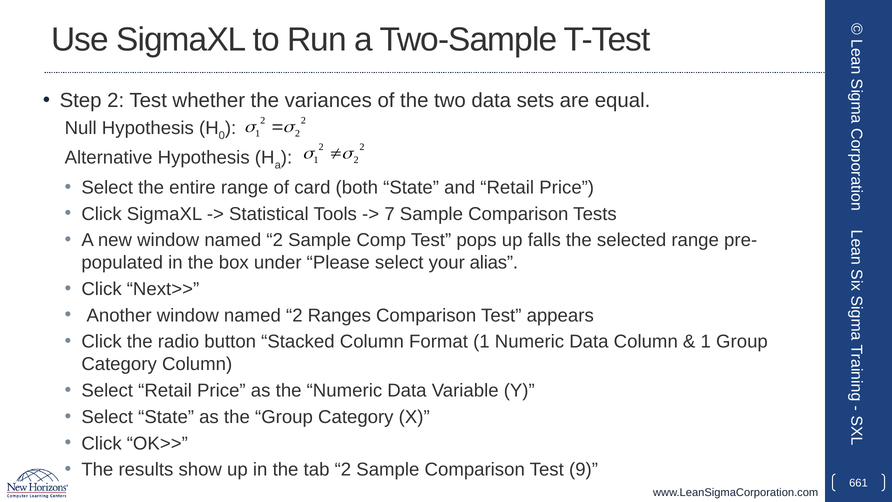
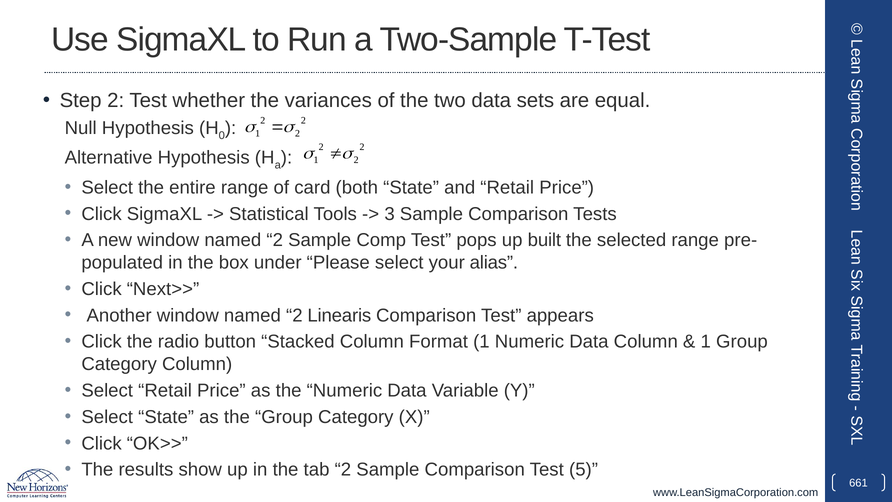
7: 7 -> 3 (390, 214)
falls: falls -> built (544, 240)
Ranges: Ranges -> Linearis (339, 315)
9: 9 -> 5 (584, 470)
